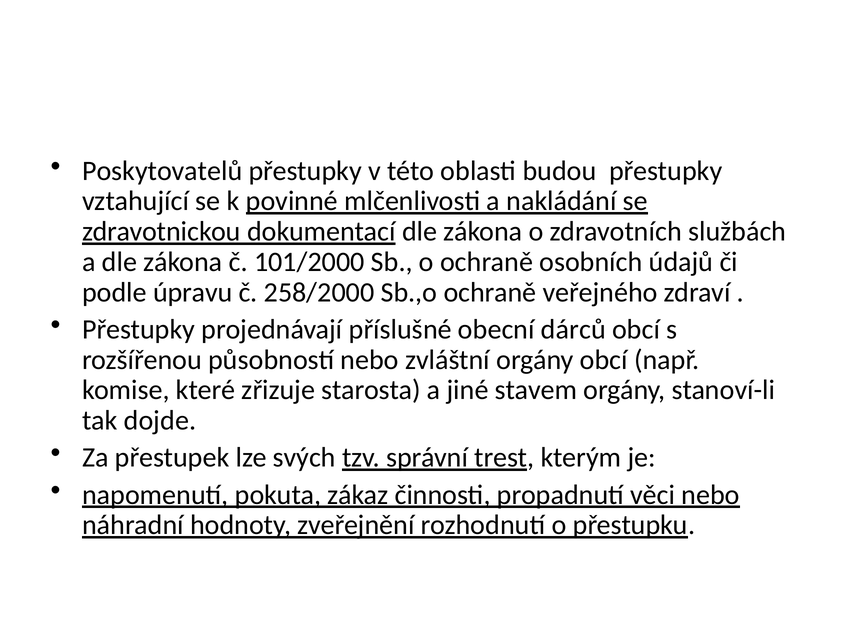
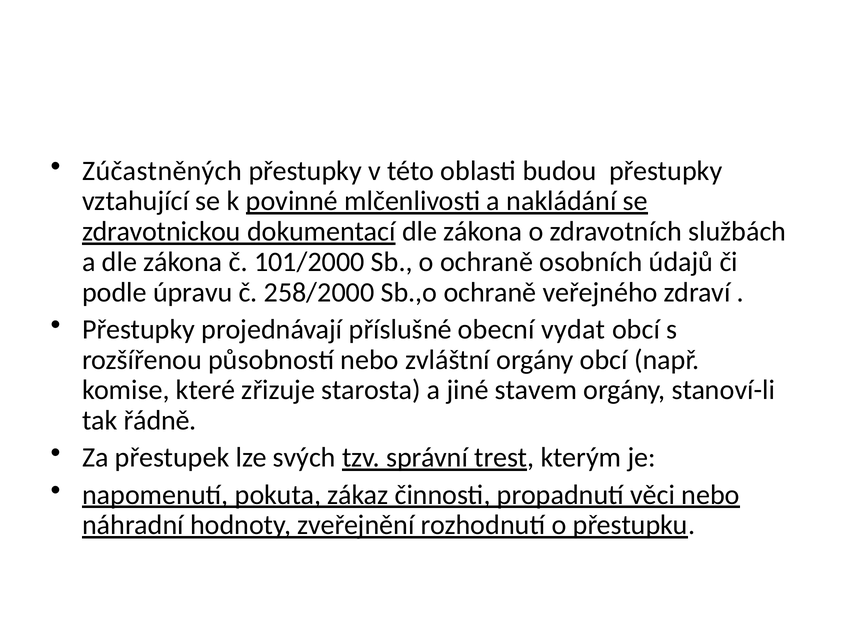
Poskytovatelů: Poskytovatelů -> Zúčastněných (162, 171)
dárců: dárců -> vydat (573, 329)
dojde: dojde -> řádně (160, 420)
